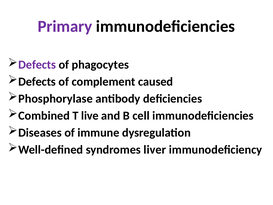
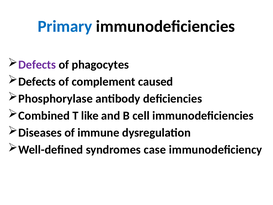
Primary colour: purple -> blue (65, 26)
live: live -> like (90, 116)
liver: liver -> case (155, 150)
